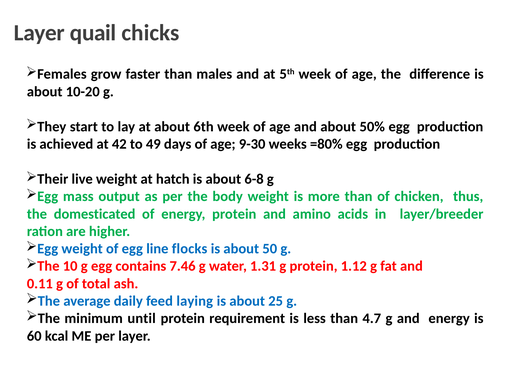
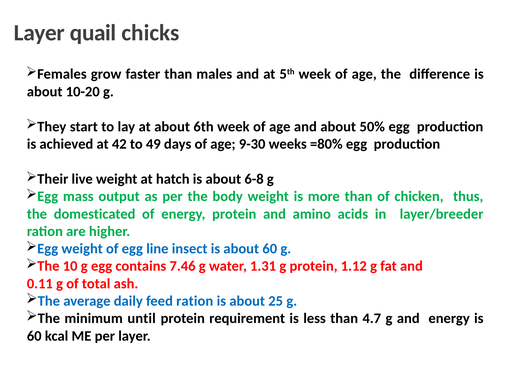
flocks: flocks -> insect (190, 249)
about 50: 50 -> 60 (270, 249)
feed laying: laying -> ration (195, 301)
